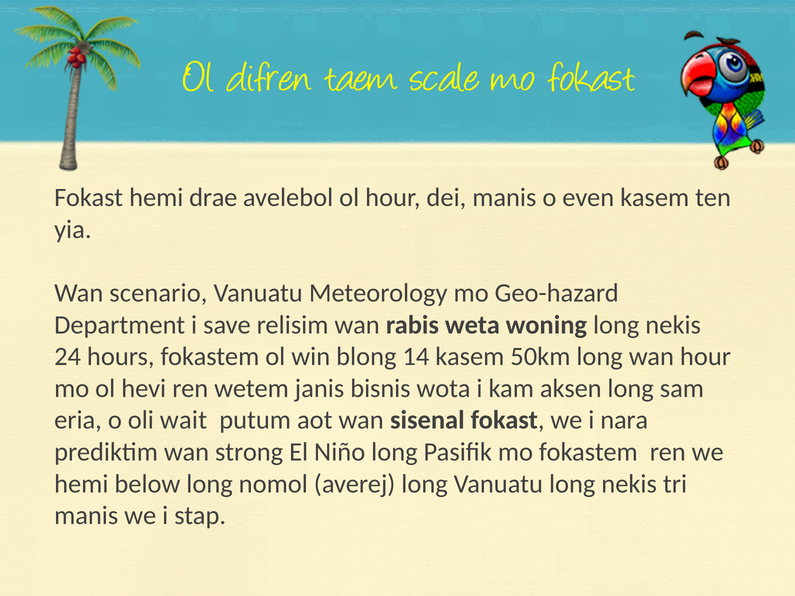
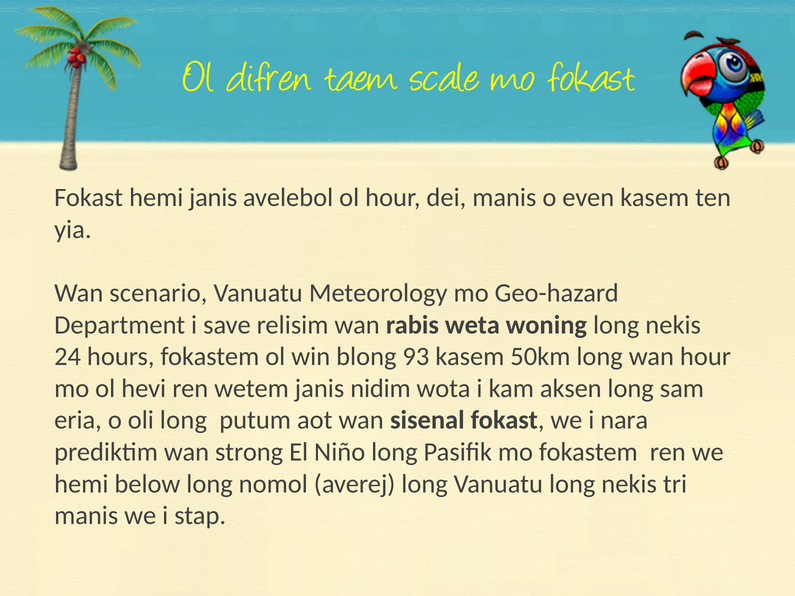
hemi drae: drae -> janis (213, 198)
14: 14 -> 93 (416, 357)
bisnis: bisnis -> nidim (381, 389)
oli wait: wait -> long (183, 420)
